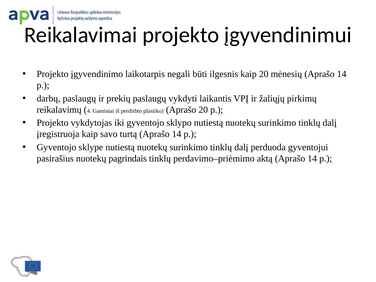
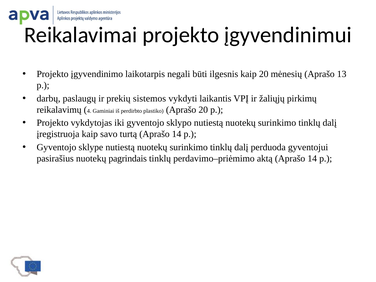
mėnesių Aprašo 14: 14 -> 13 (342, 74)
prekių paslaugų: paslaugų -> sistemos (149, 98)
